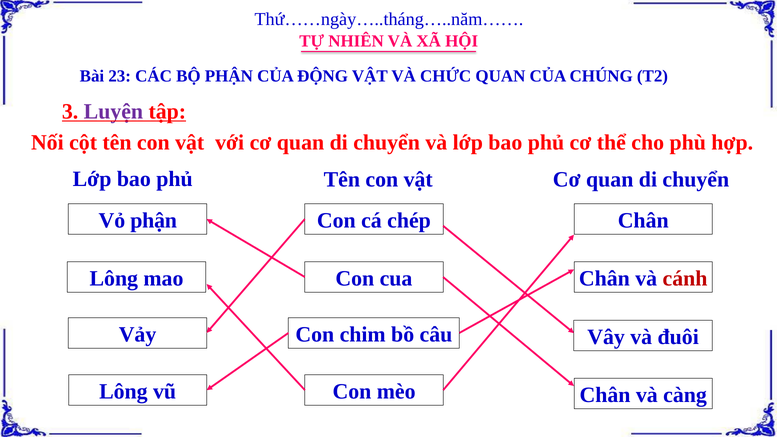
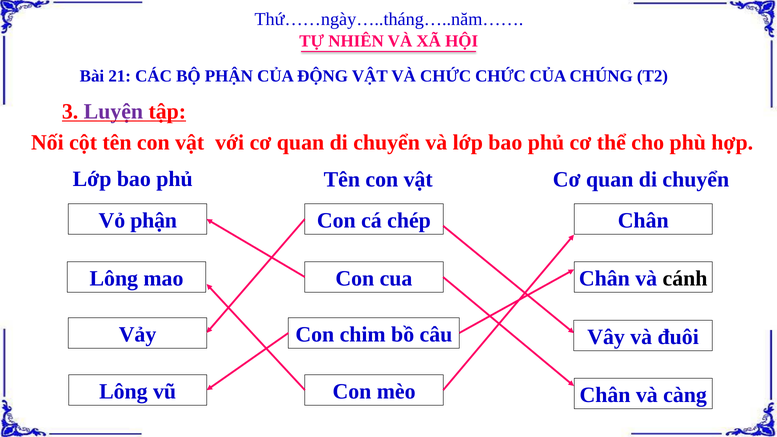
23: 23 -> 21 (120, 76)
CHỨC QUAN: QUAN -> CHỨC (501, 76)
cánh colour: red -> black (685, 278)
